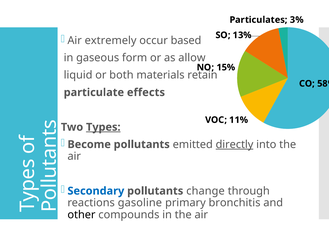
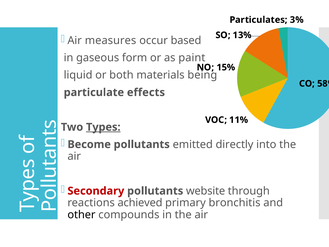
extremely: extremely -> measures (111, 40)
allow: allow -> paint (192, 58)
retain: retain -> being (202, 75)
directly underline: present -> none (235, 144)
Secondary colour: blue -> red (96, 191)
change: change -> website (206, 191)
gasoline: gasoline -> achieved (140, 203)
